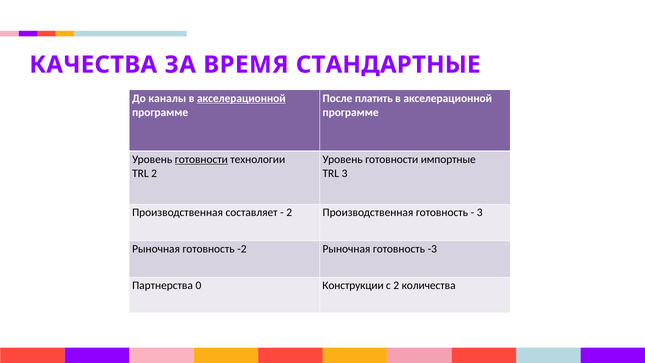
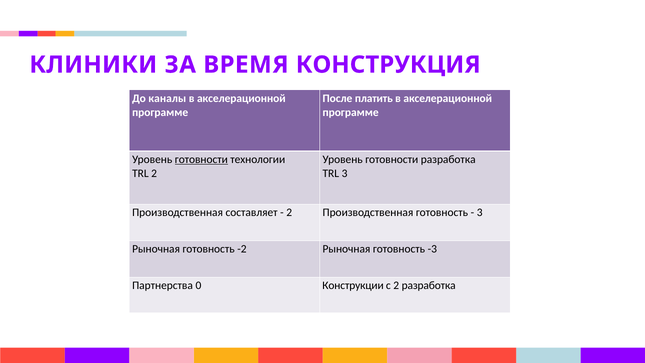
КАЧЕСТВА: КАЧЕСТВА -> КЛИНИКИ (93, 65)
СТАНДАРТНЫЕ: СТАНДАРТНЫЕ -> КОНСТРУКЦИЯ (388, 65)
акселерационной underline: present -> none (241, 98)
готовности импортные: импортные -> разработка (448, 159)
2 количества: количества -> разработка (429, 286)
